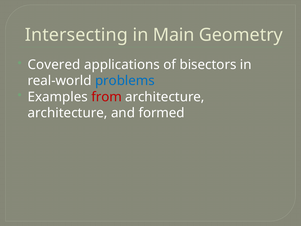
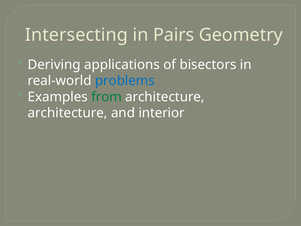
Main: Main -> Pairs (174, 35)
Covered: Covered -> Deriving (54, 65)
from colour: red -> green (107, 97)
formed: formed -> interior (162, 113)
